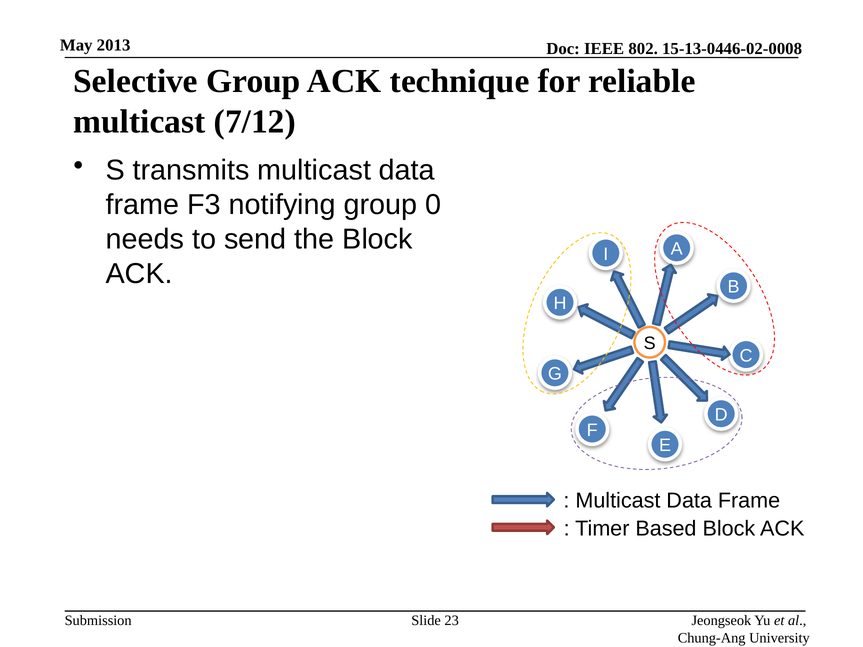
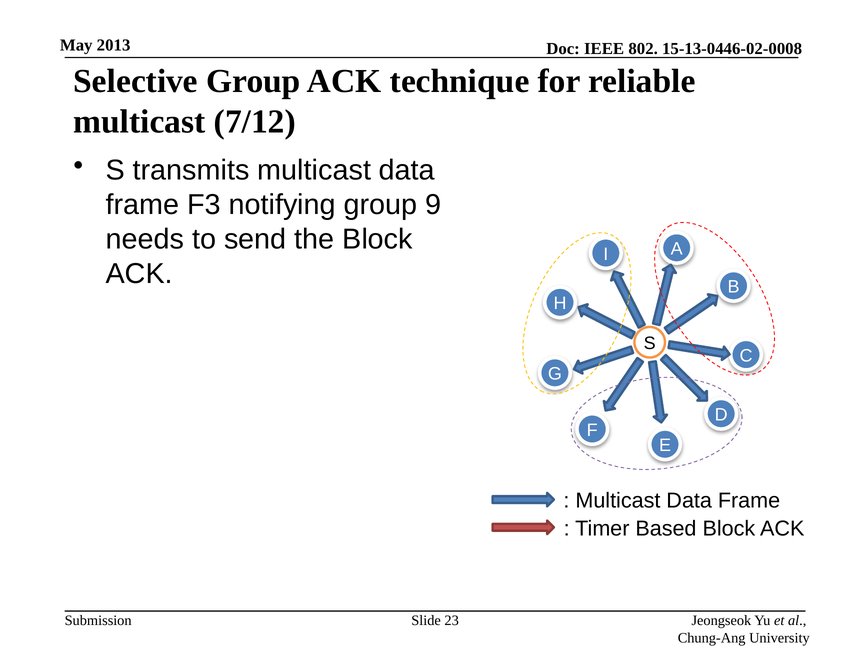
0: 0 -> 9 (433, 205)
